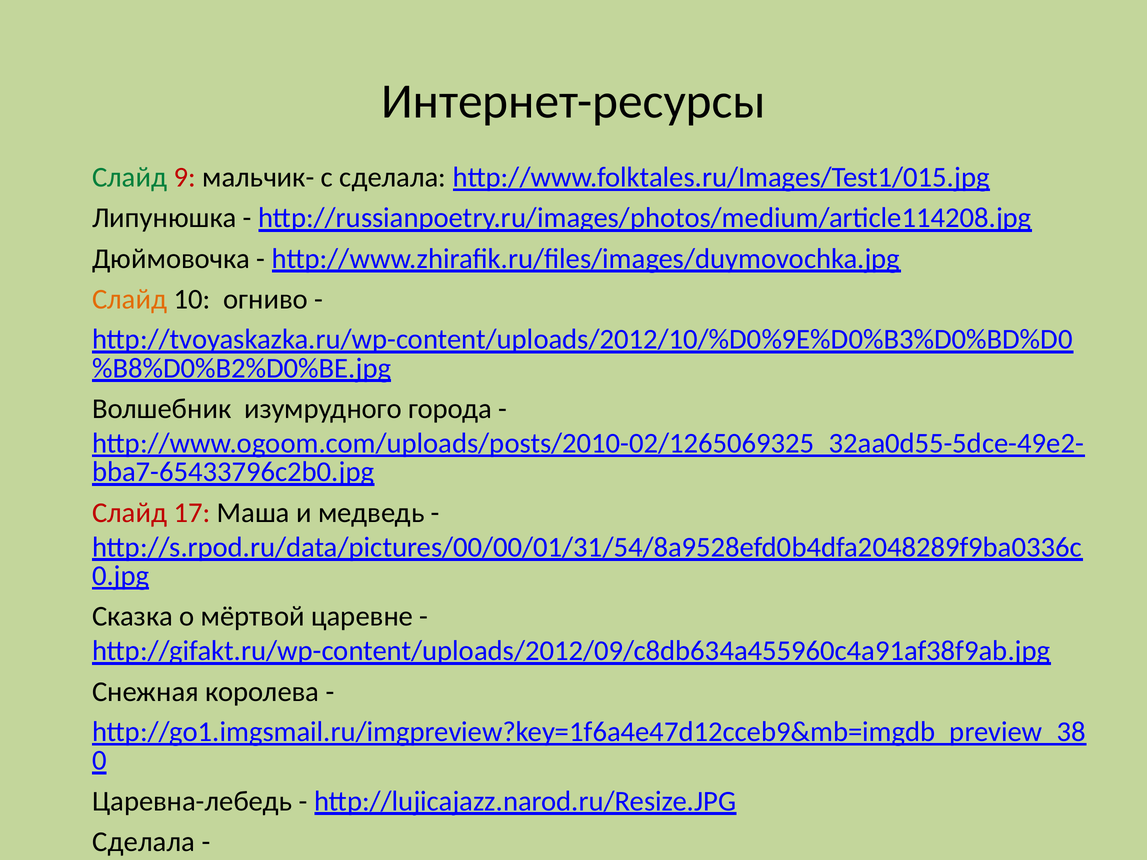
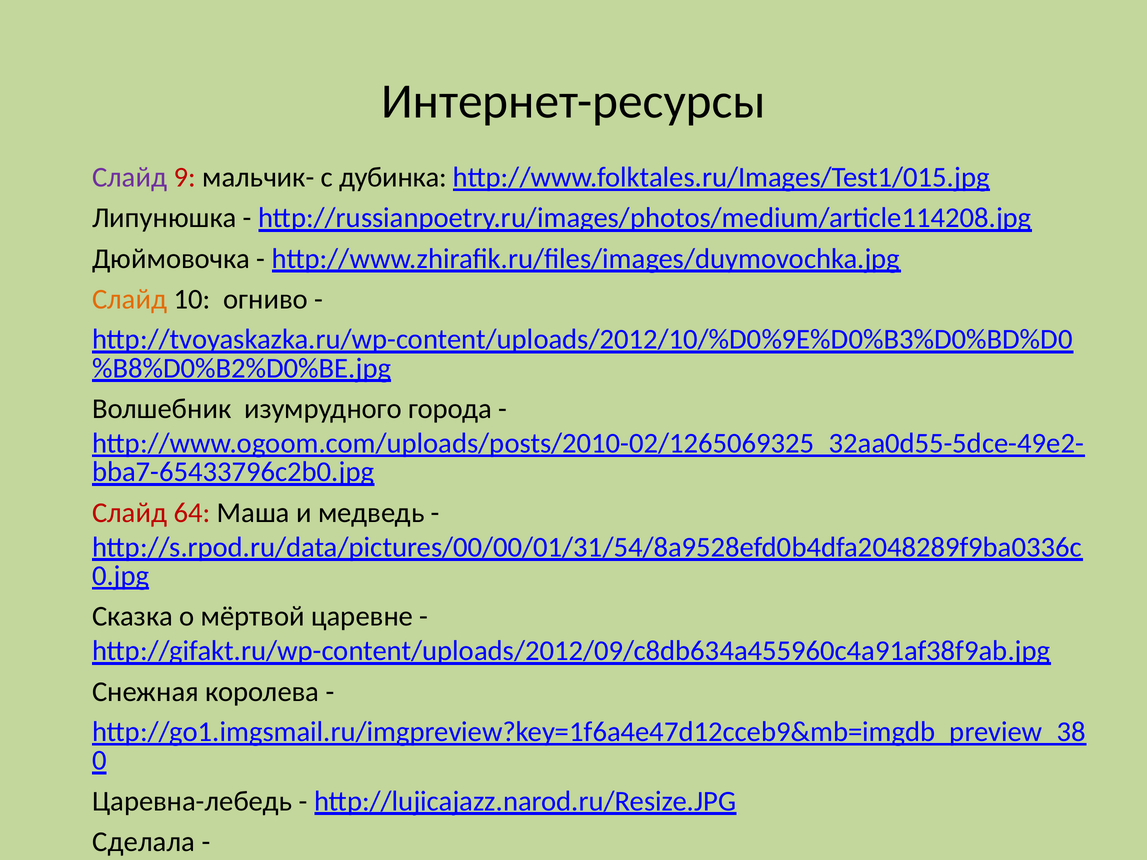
Слайд colour: green -> purple (130, 177)
с сделала: сделала -> дубинка (393, 177)
17: 17 -> 64 (192, 513)
